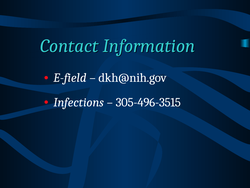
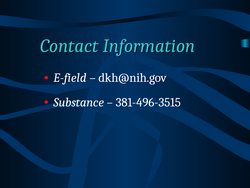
Infections: Infections -> Substance (79, 102)
305-496-3515: 305-496-3515 -> 381-496-3515 (148, 102)
